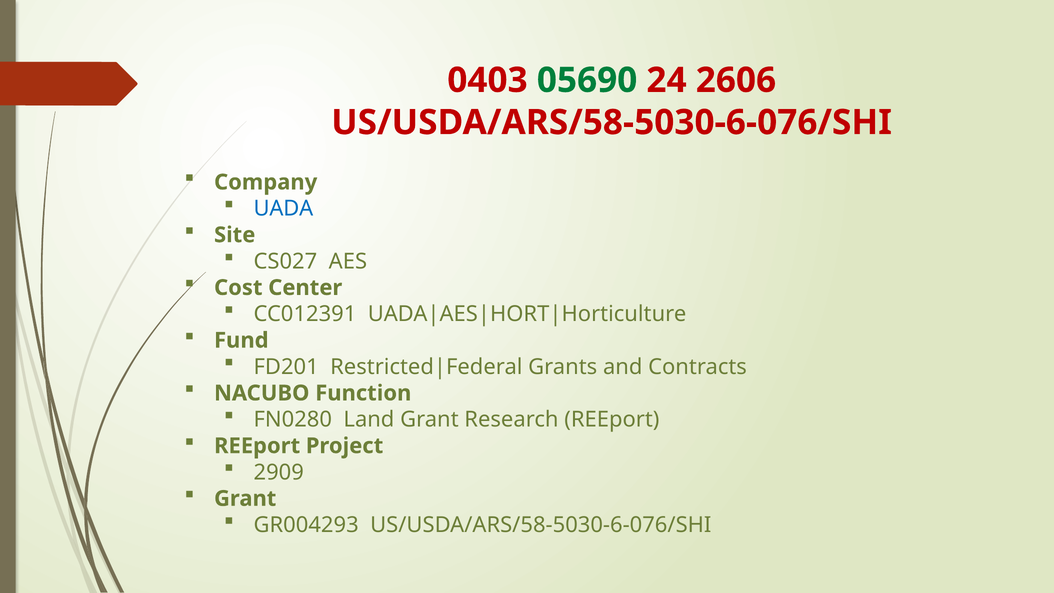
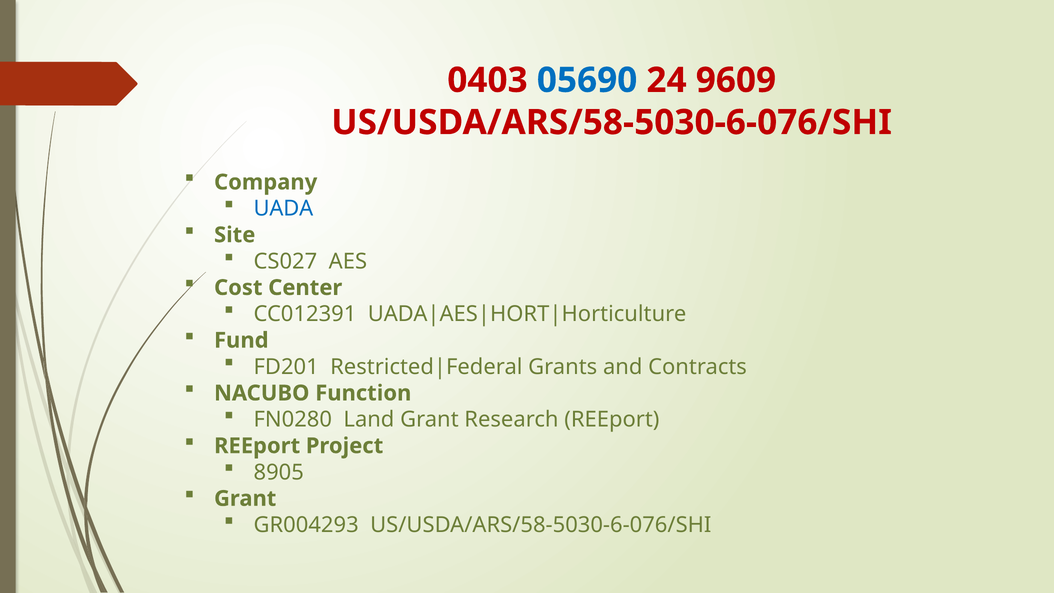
05690 colour: green -> blue (587, 80)
2606: 2606 -> 9609 (736, 80)
2909: 2909 -> 8905 (279, 472)
